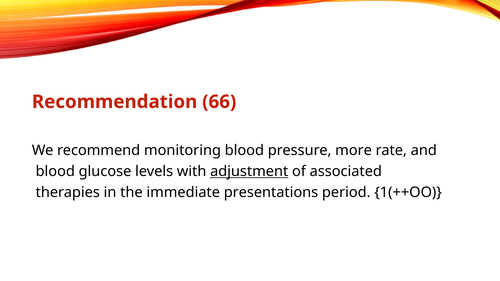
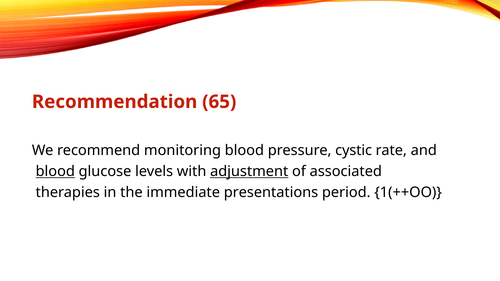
66: 66 -> 65 (219, 102)
more: more -> cystic (354, 151)
blood underline: none -> present (55, 172)
